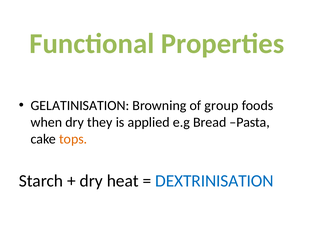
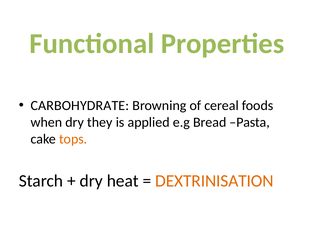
GELATINISATION: GELATINISATION -> CARBOHYDRATE (80, 106)
group: group -> cereal (222, 106)
DEXTRINISATION colour: blue -> orange (214, 181)
